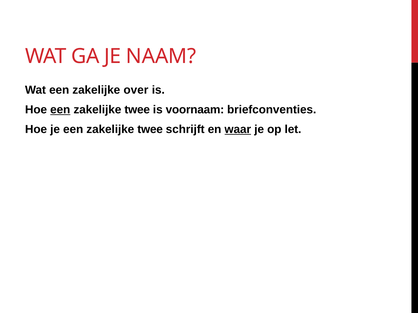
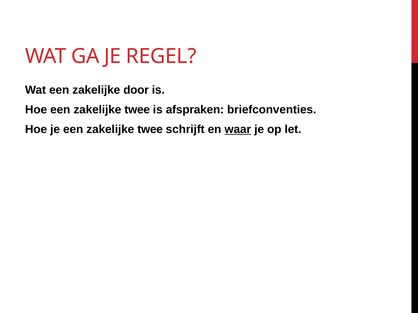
NAAM: NAAM -> REGEL (161, 56)
over: over -> door (136, 90)
een underline: present -> none (60, 110)
voornaam: voornaam -> afspraken (195, 110)
